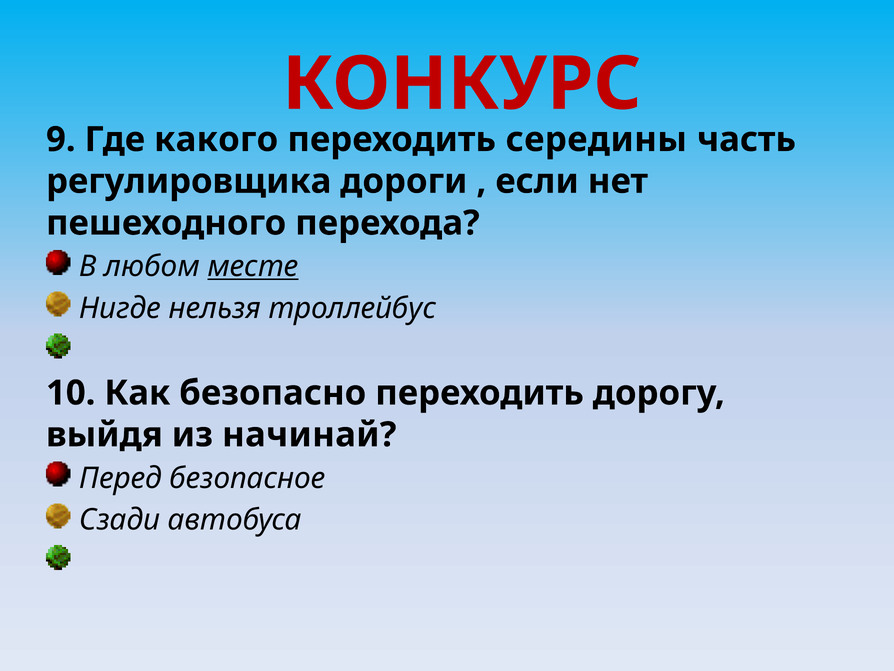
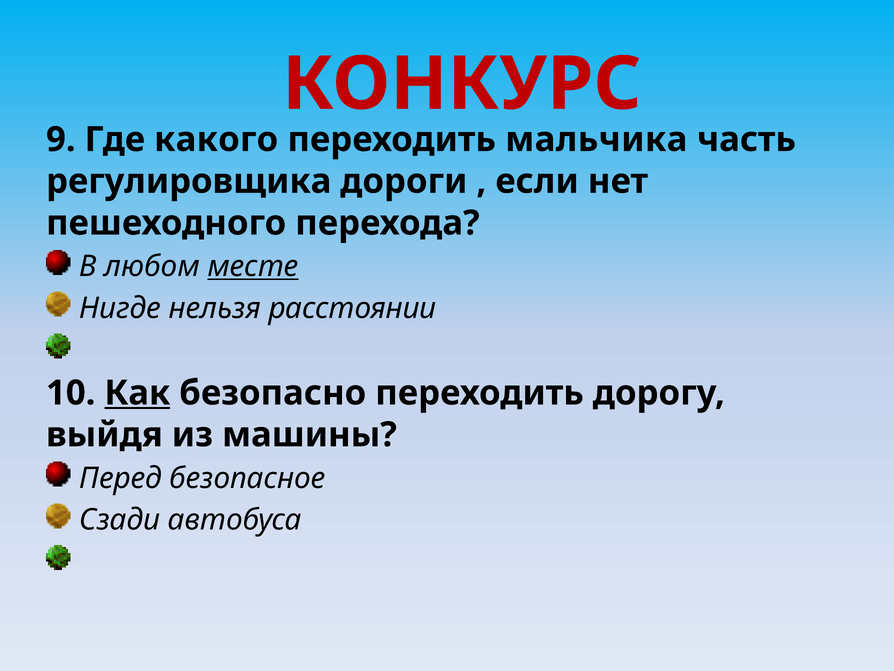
середины: середины -> мальчика (596, 139)
троллейбус: троллейбус -> расстоянии (352, 308)
Как underline: none -> present (137, 393)
начинай: начинай -> машины (309, 434)
